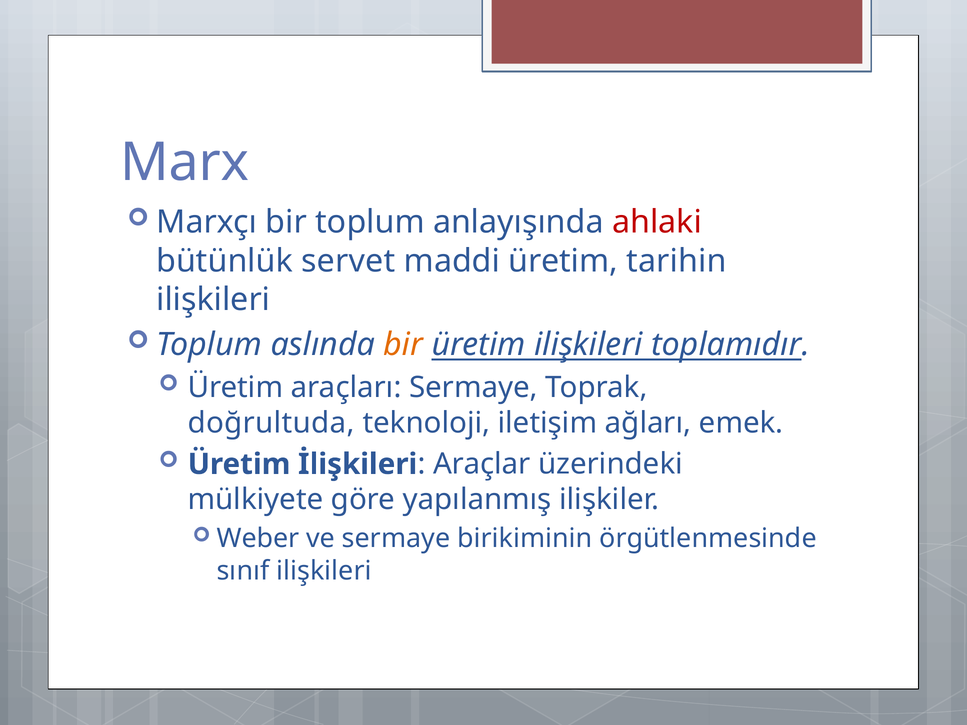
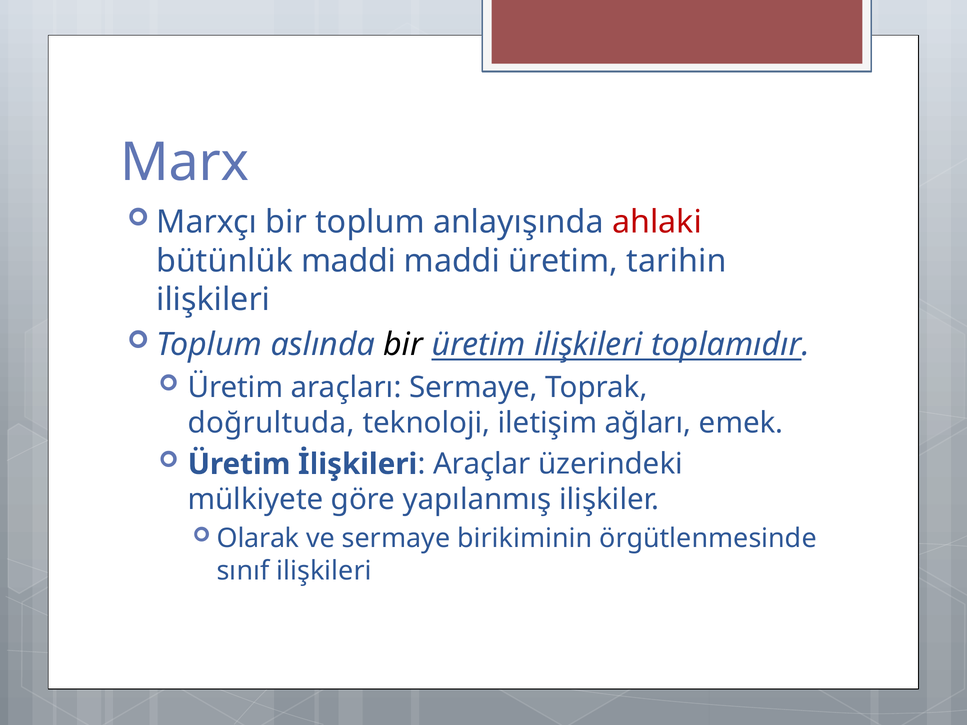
bütünlük servet: servet -> maddi (349, 261)
bir colour: orange -> black (403, 345)
Weber: Weber -> Olarak (258, 539)
